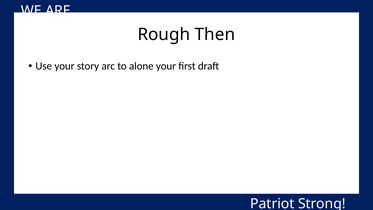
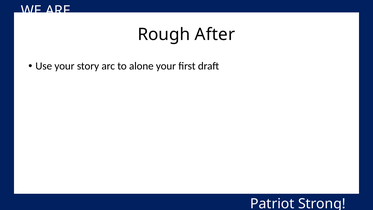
Then: Then -> After (215, 35)
